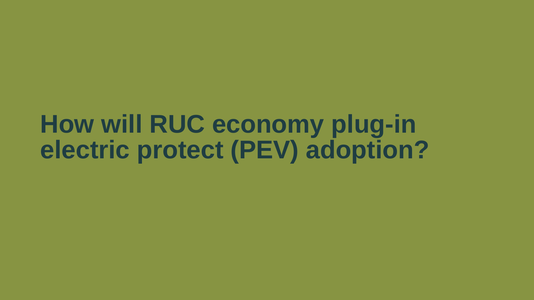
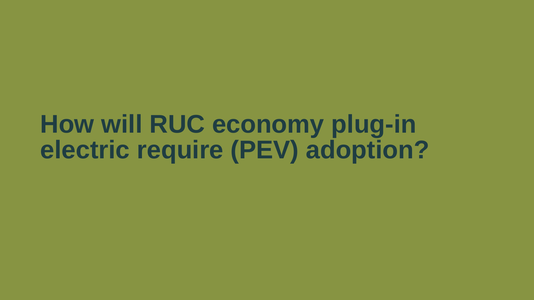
protect: protect -> require (180, 150)
